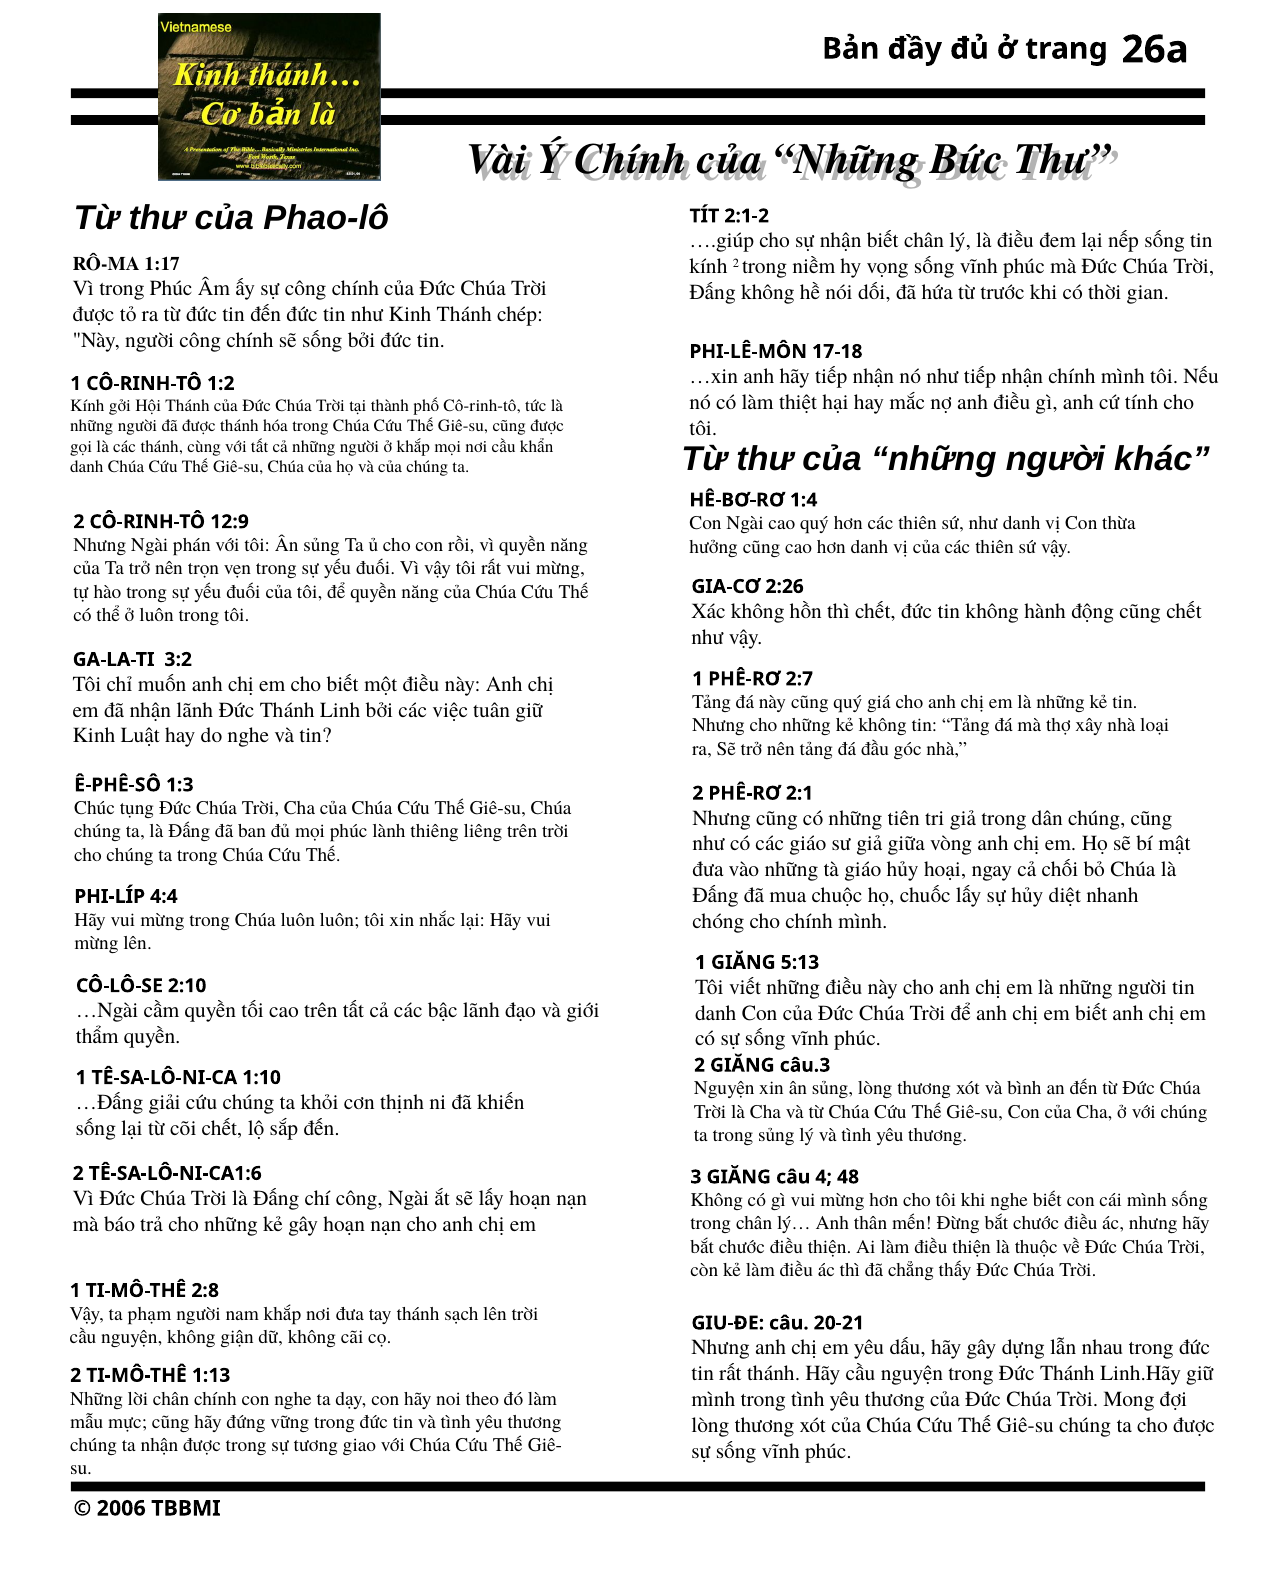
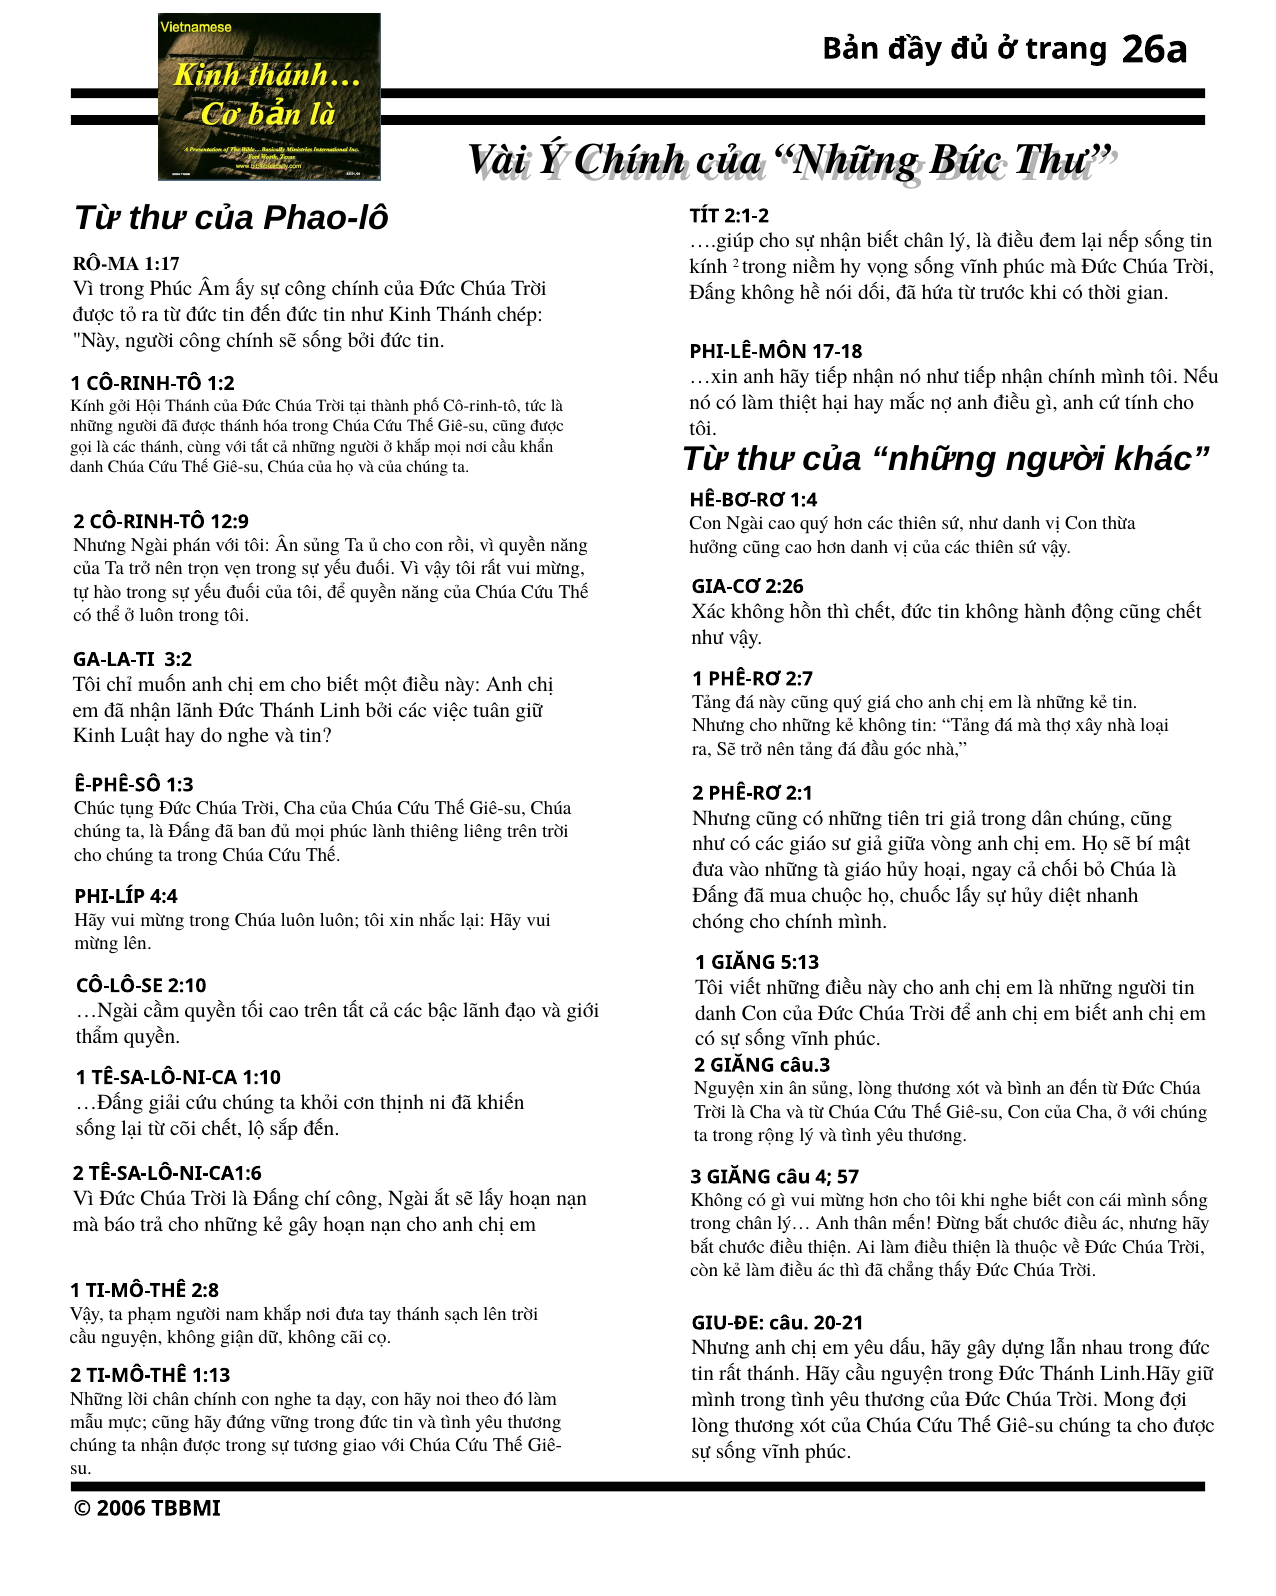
trong sủng: sủng -> rộng (776, 1135)
48: 48 -> 57 (848, 1177)
